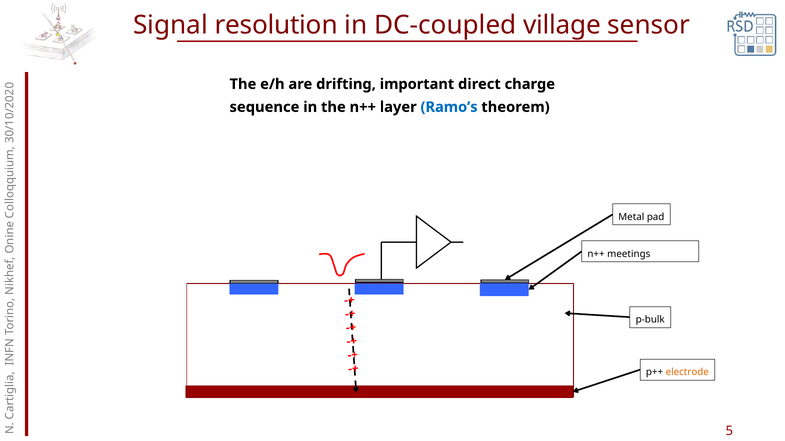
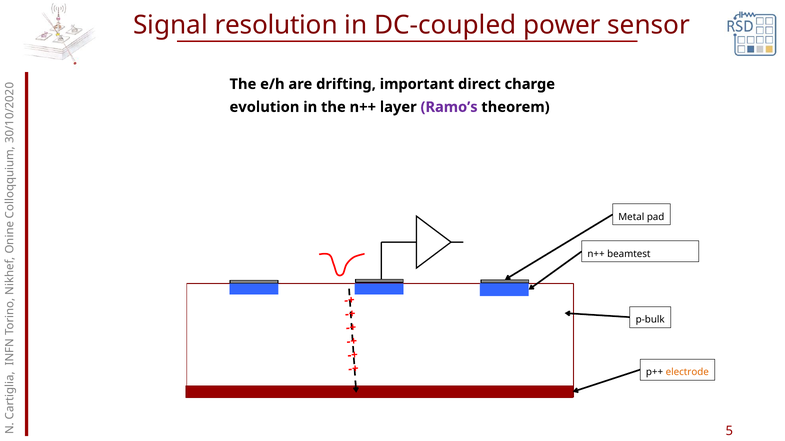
village: village -> power (562, 25)
sequence: sequence -> evolution (264, 107)
Ramo’s colour: blue -> purple (449, 107)
meetings: meetings -> beamtest (629, 254)
